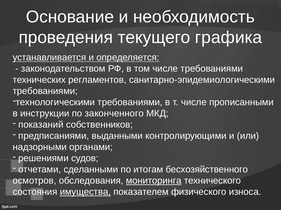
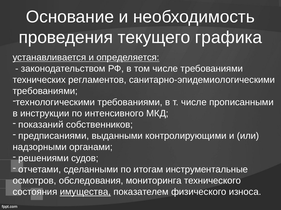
законченного: законченного -> интенсивного (114, 114)
бесхозяйственного: бесхозяйственного -> инструментальные (207, 170)
мониторинга underline: present -> none (154, 181)
